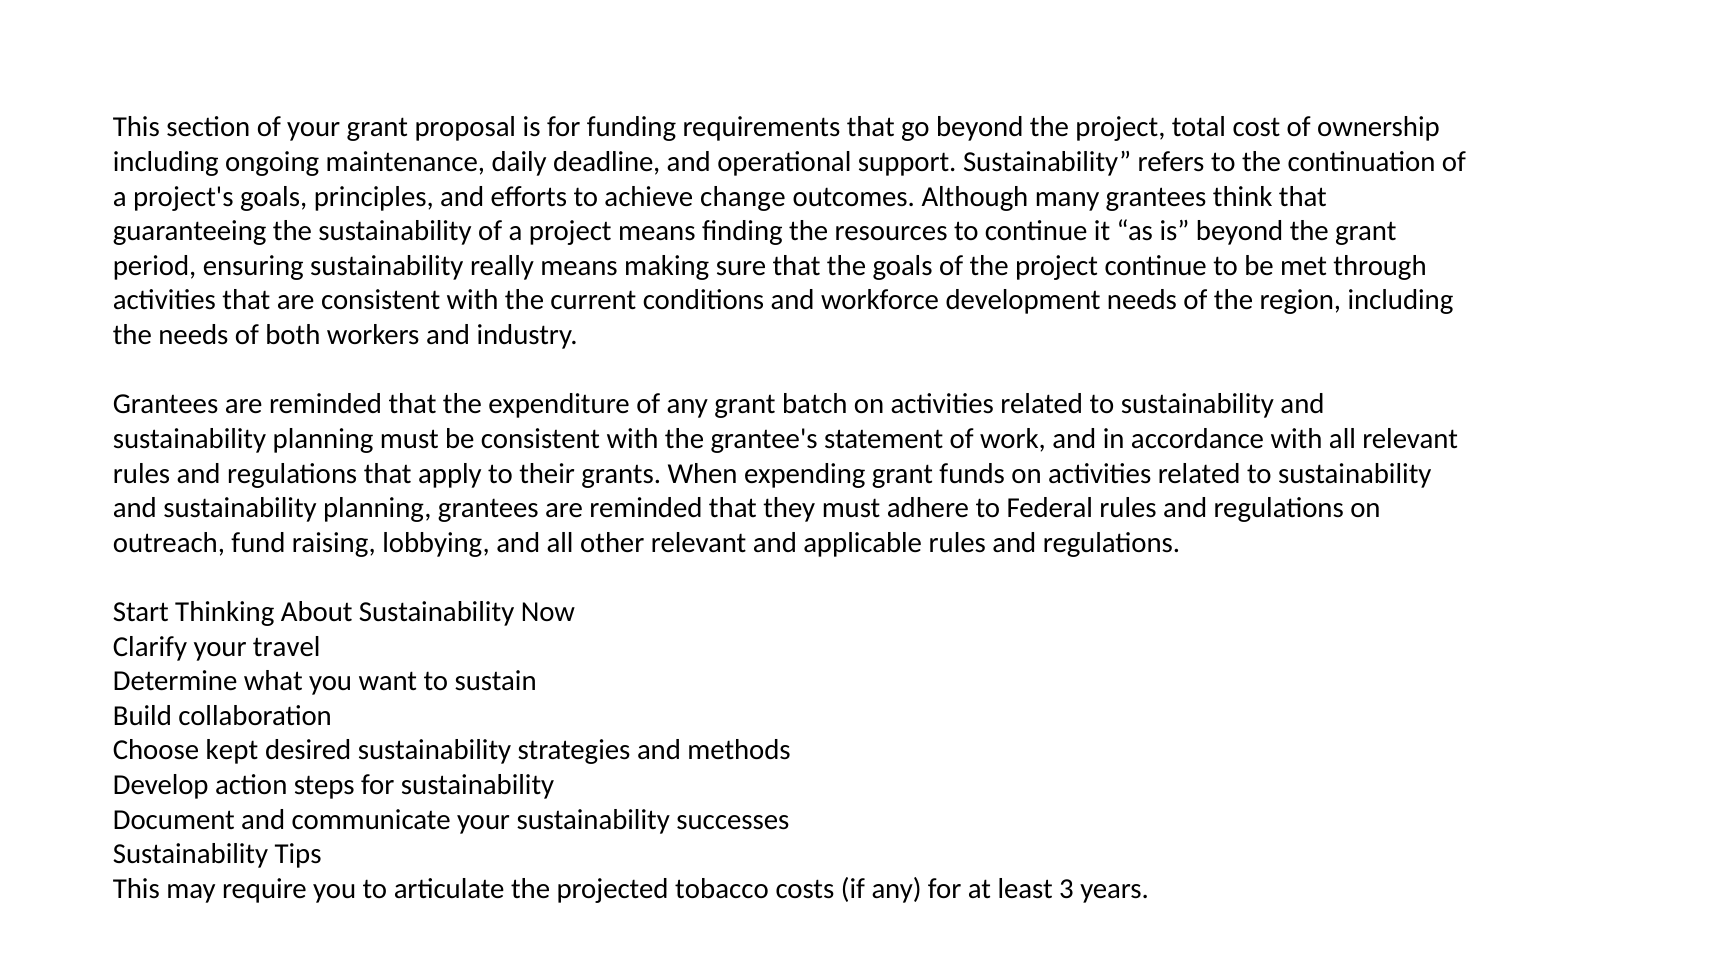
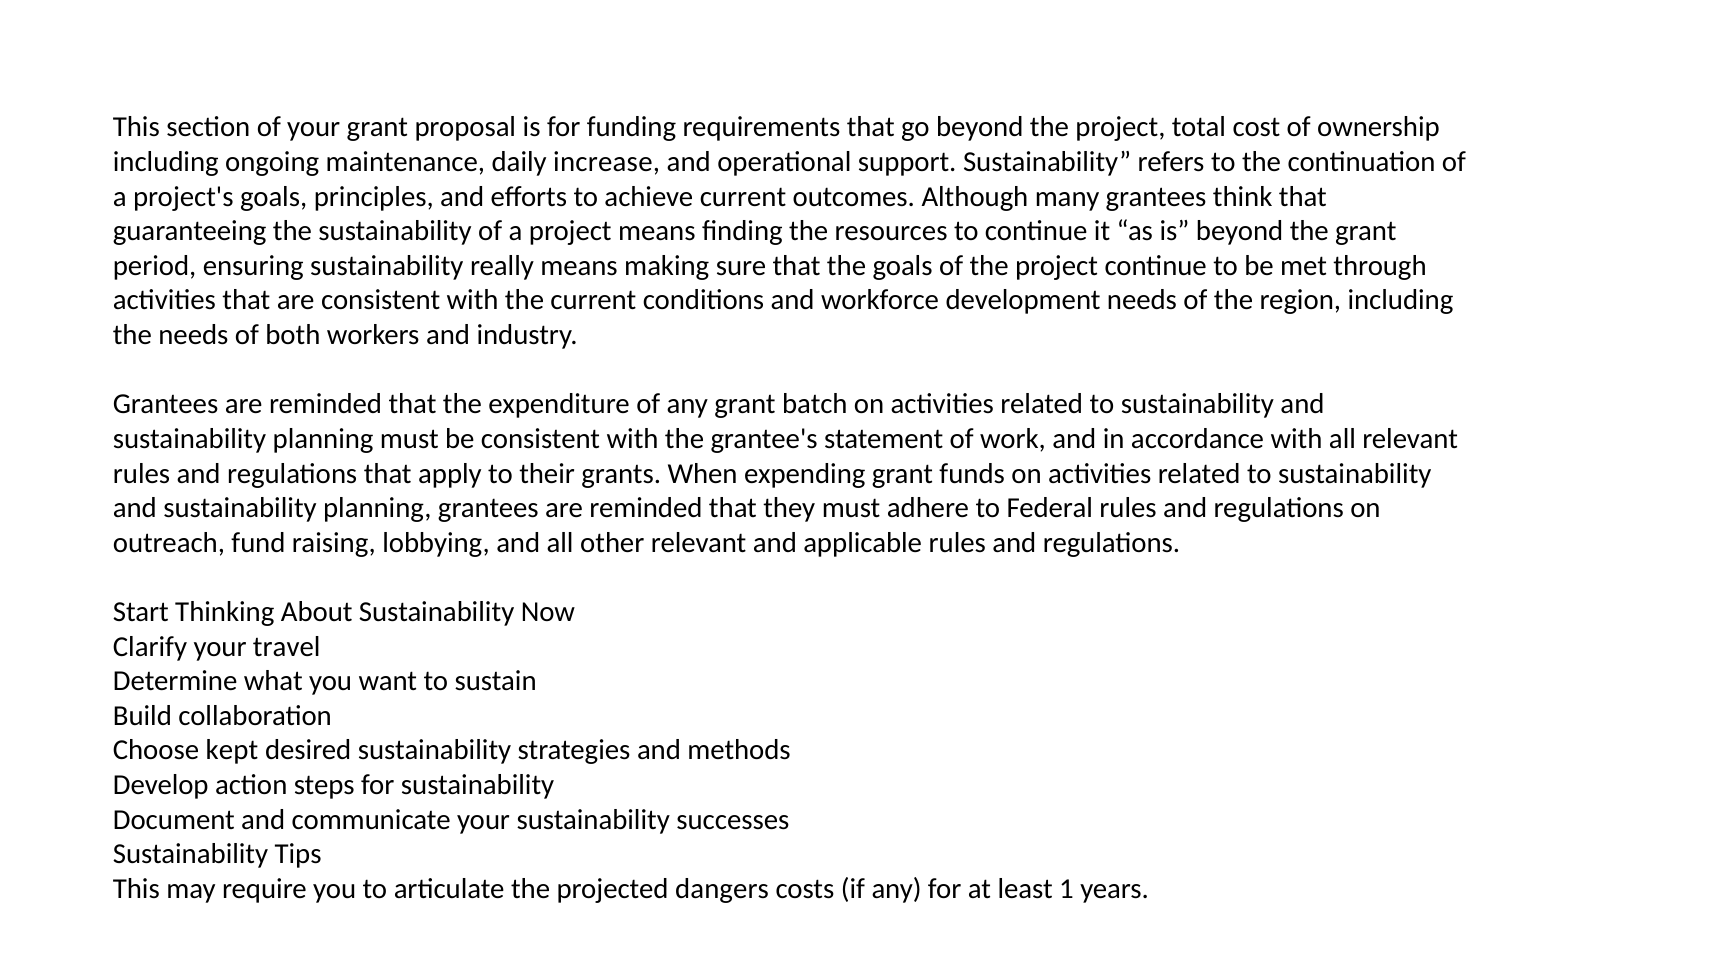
deadline: deadline -> increase (607, 162)
achieve change: change -> current (743, 197)
tobacco: tobacco -> dangers (722, 889)
3: 3 -> 1 (1066, 889)
